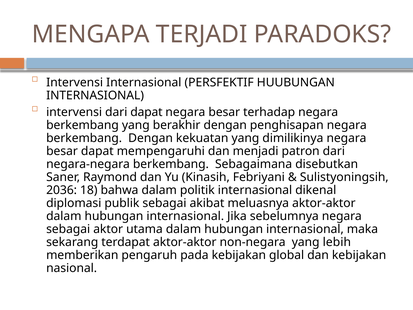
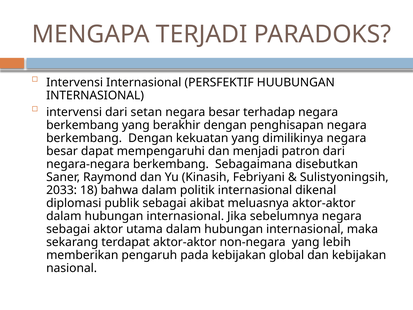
dari dapat: dapat -> setan (146, 112)
2036: 2036 -> 2033 (62, 190)
